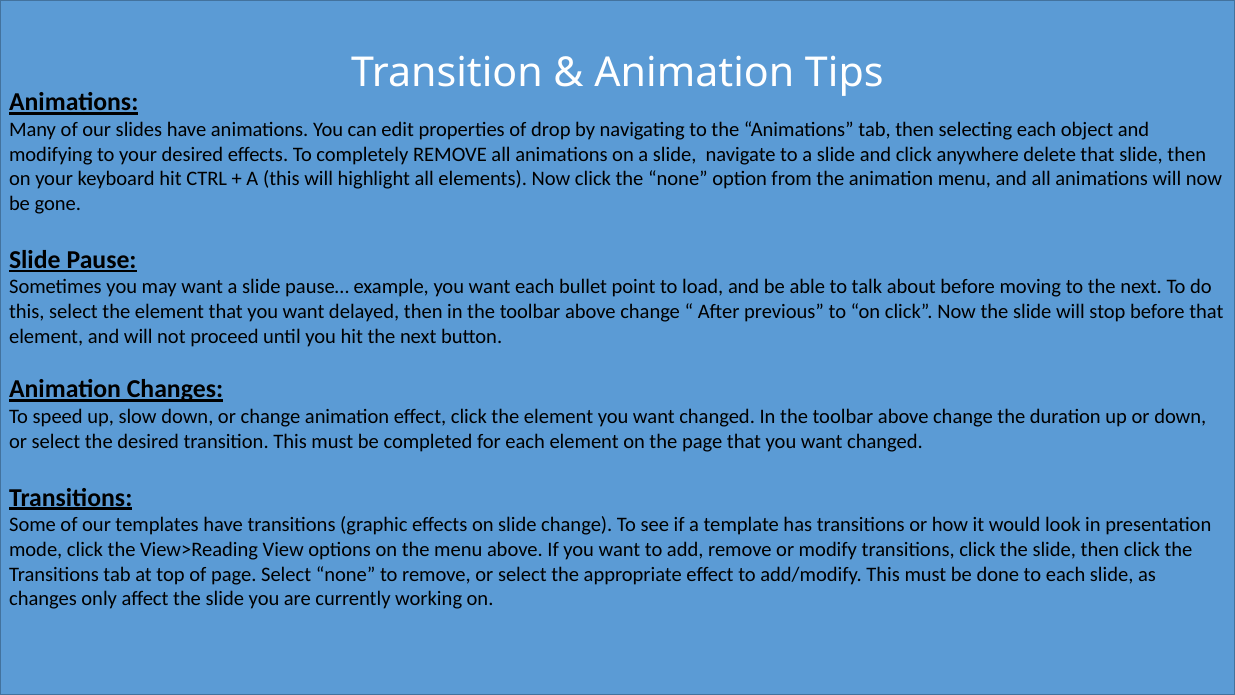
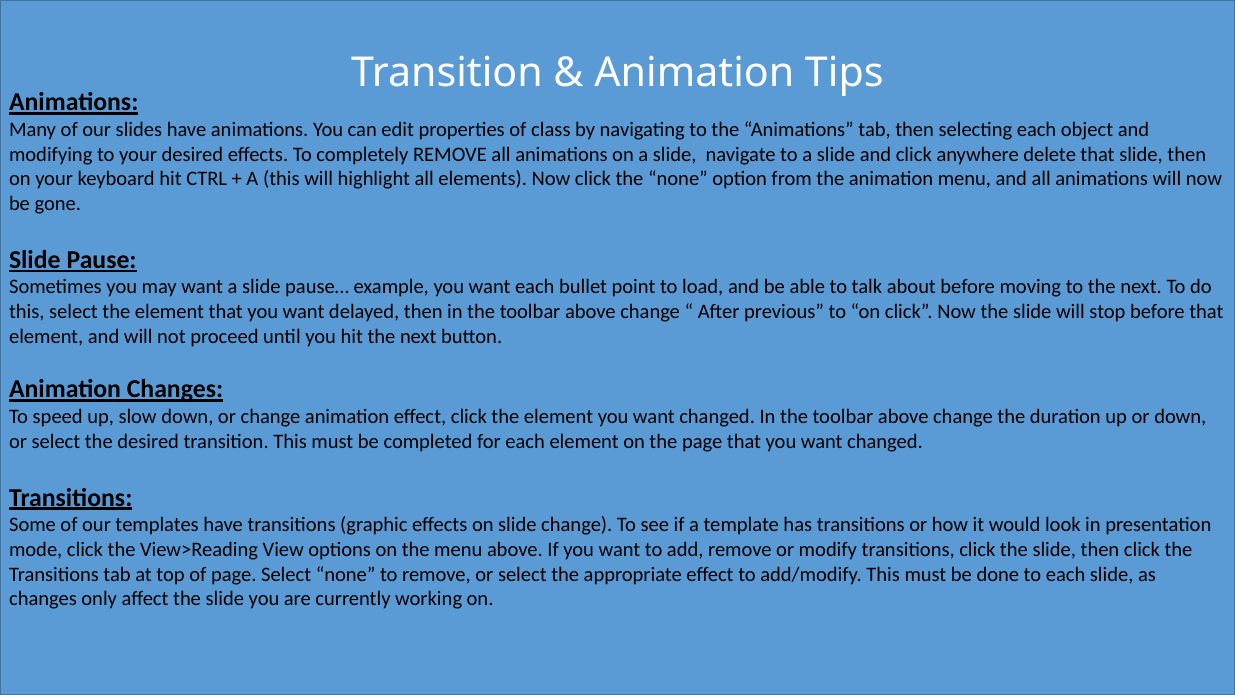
drop: drop -> class (551, 130)
